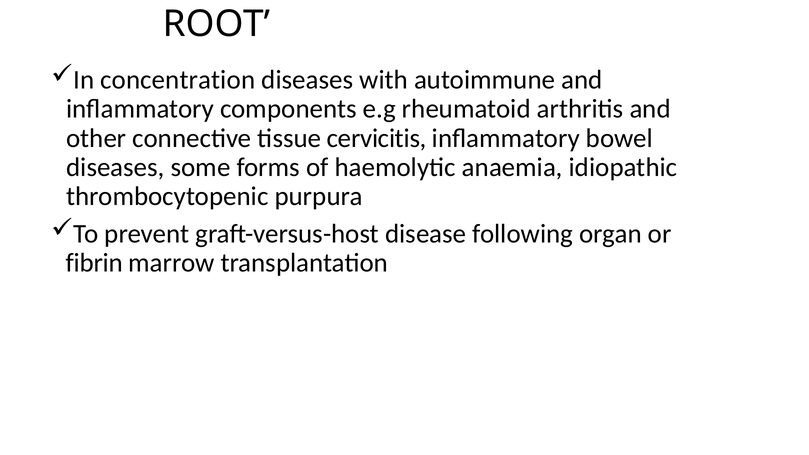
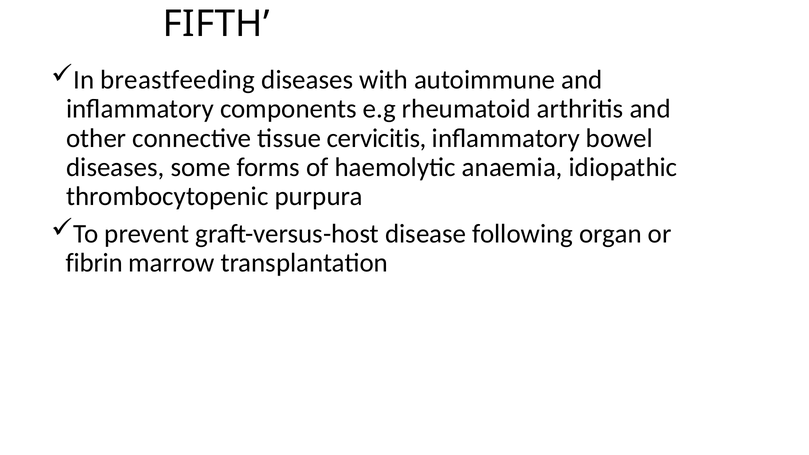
ROOT: ROOT -> FIFTH (216, 24)
concentration: concentration -> breastfeeding (178, 80)
